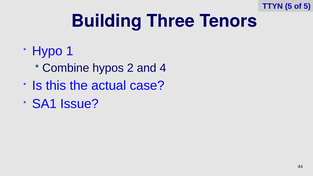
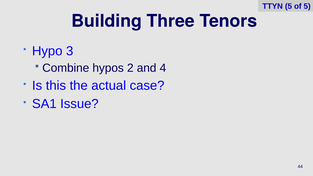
1: 1 -> 3 (70, 51)
